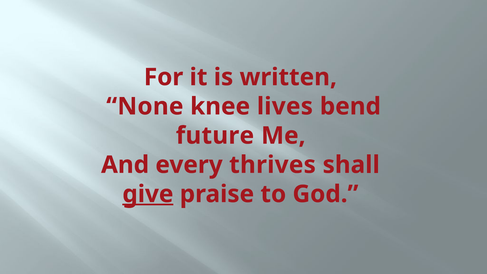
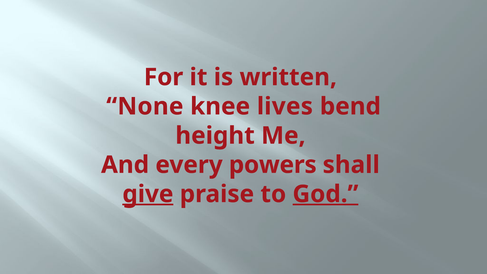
future: future -> height (215, 136)
thrives: thrives -> powers (273, 165)
God underline: none -> present (325, 194)
